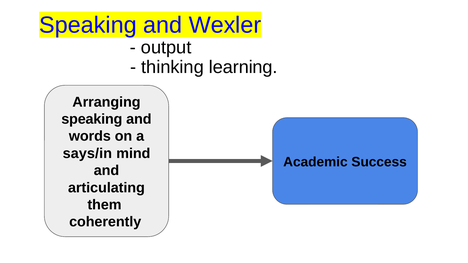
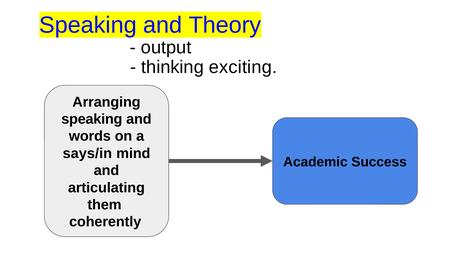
Wexler: Wexler -> Theory (225, 25)
learning: learning -> exciting (243, 67)
